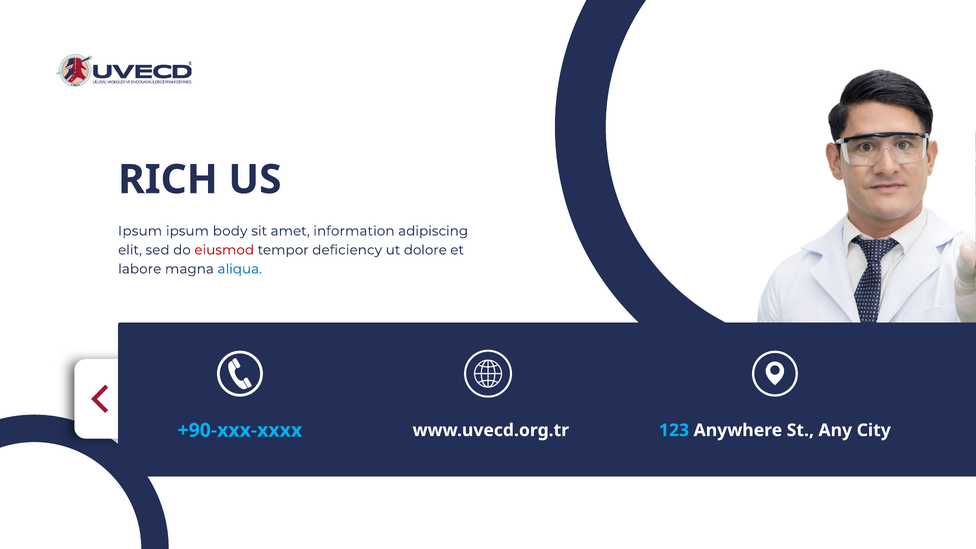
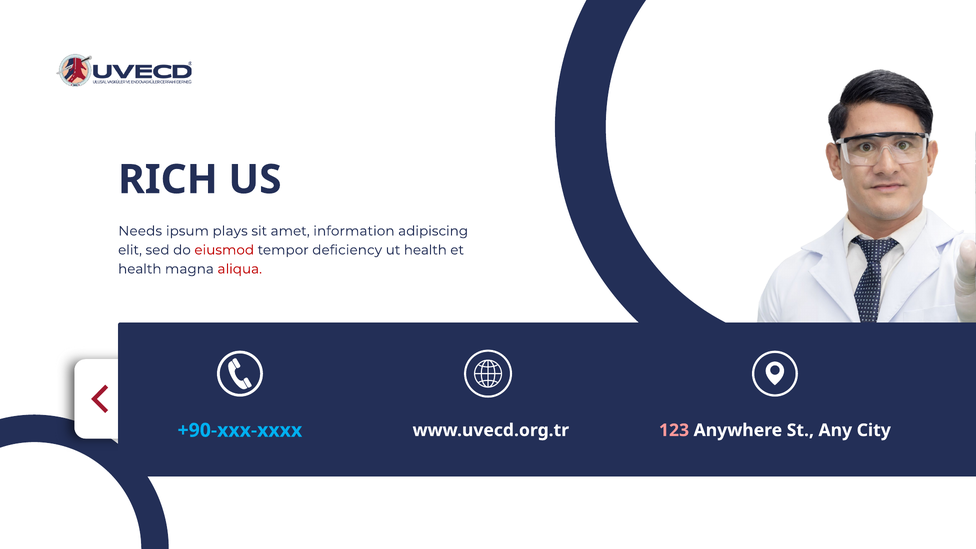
Ipsum: Ipsum -> Needs (140, 231)
body: body -> plays (230, 231)
ut dolore: dolore -> health (425, 250)
labore: labore -> health (140, 269)
aliqua colour: blue -> red (240, 269)
123 colour: light blue -> pink (674, 430)
